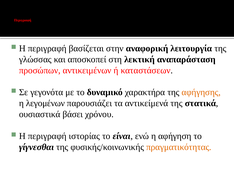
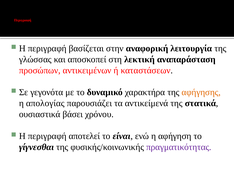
λεγομένων: λεγομένων -> απολογίας (45, 103)
ιστορίας: ιστορίας -> αποτελεί (84, 136)
πραγματικότητας colour: orange -> purple (179, 147)
